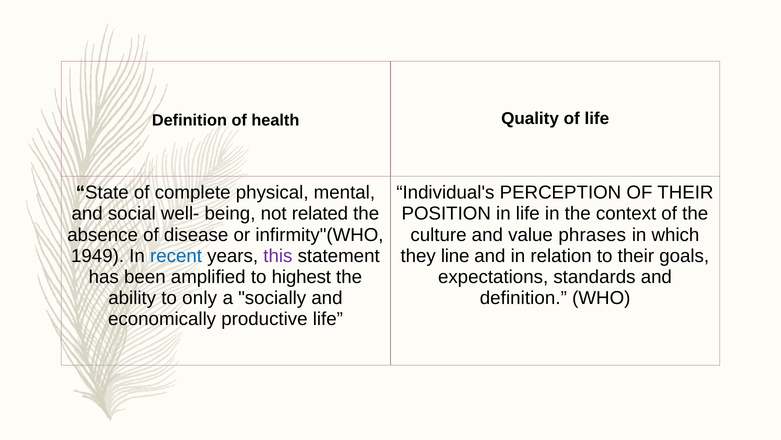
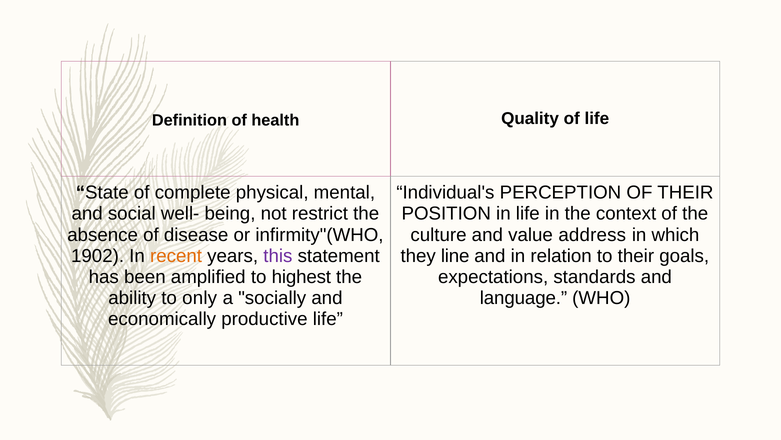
related: related -> restrict (320, 213)
phrases: phrases -> address (592, 234)
1949: 1949 -> 1902 (98, 255)
recent colour: blue -> orange (176, 255)
definition: definition -> language (523, 297)
